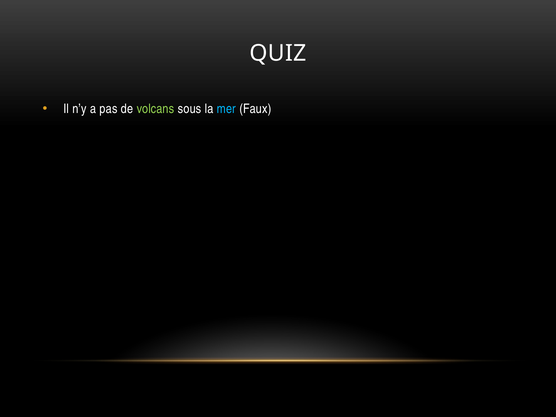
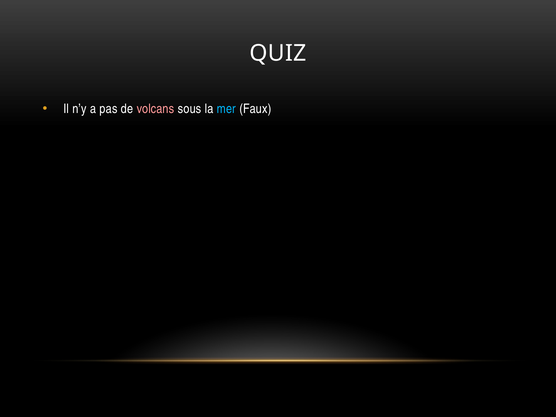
volcans colour: light green -> pink (155, 109)
